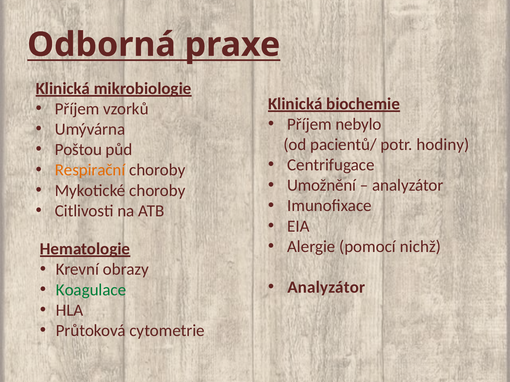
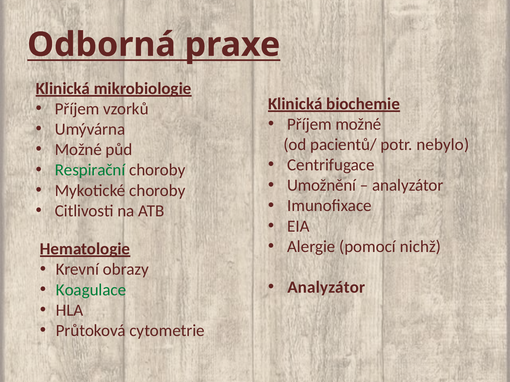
Příjem nebylo: nebylo -> možné (358, 124)
hodiny: hodiny -> nebylo (443, 145)
Poštou: Poštou -> Možné (78, 150)
Respirační colour: orange -> green (90, 170)
